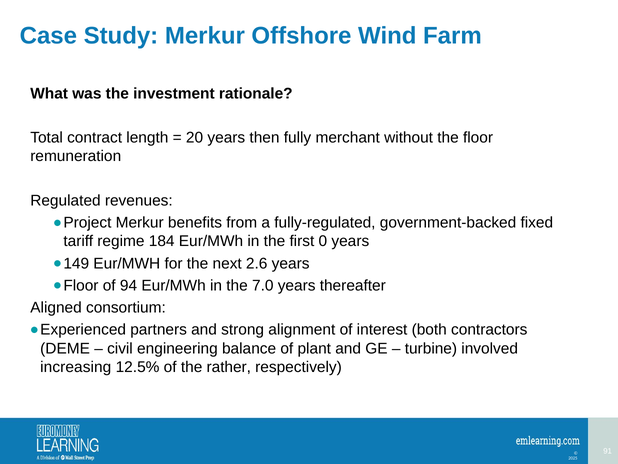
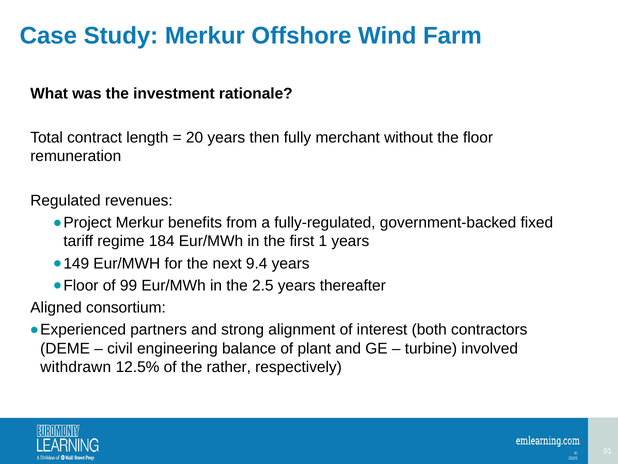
0: 0 -> 1 (323, 241)
2.6: 2.6 -> 9.4 (257, 263)
94: 94 -> 99 (129, 285)
7.0: 7.0 -> 2.5 (263, 285)
increasing: increasing -> withdrawn (76, 367)
